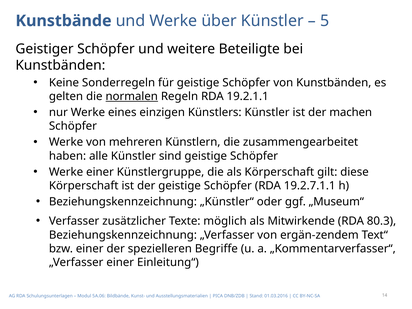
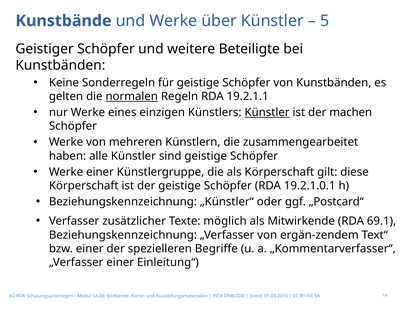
Künstler underline: none -> present (267, 112)
19.2.7.1.1: 19.2.7.1.1 -> 19.2.1.0.1 (310, 186)
„Museum“: „Museum“ -> „Postcard“ (336, 202)
80.3: 80.3 -> 69.1 (382, 221)
